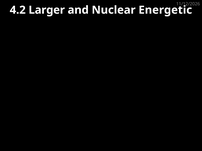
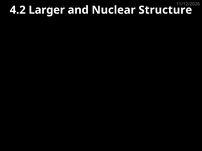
Energetic: Energetic -> Structure (165, 10)
